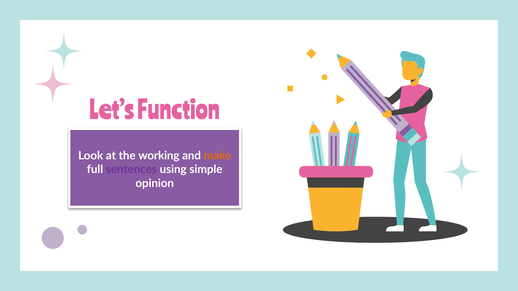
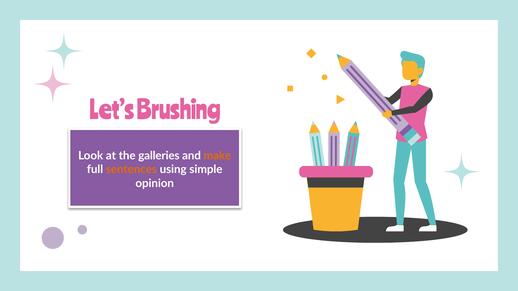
Function: Function -> Brushing (179, 111)
working: working -> galleries (159, 156)
sentences colour: purple -> orange (131, 170)
